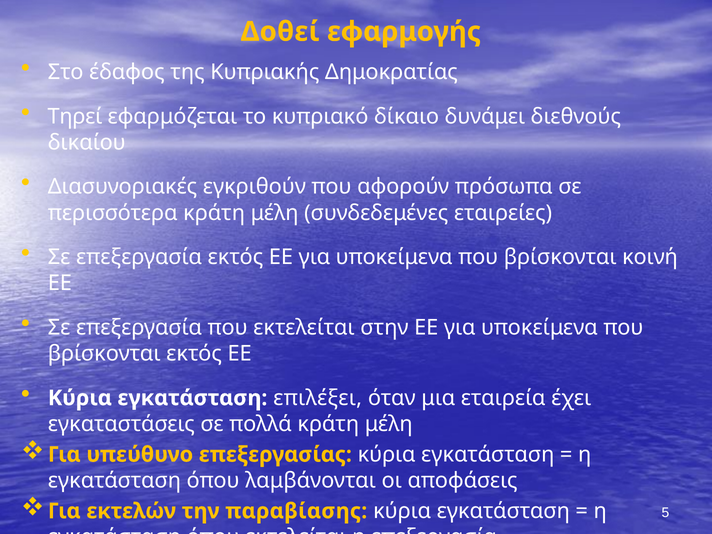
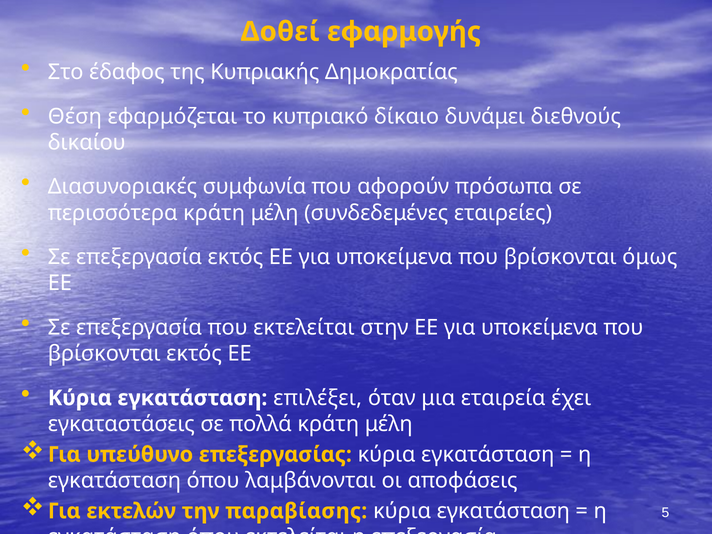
Τηρεί: Τηρεί -> Θέση (75, 116)
εγκριθούν: εγκριθούν -> συμφωνία (254, 187)
κοινή: κοινή -> όμως (650, 257)
